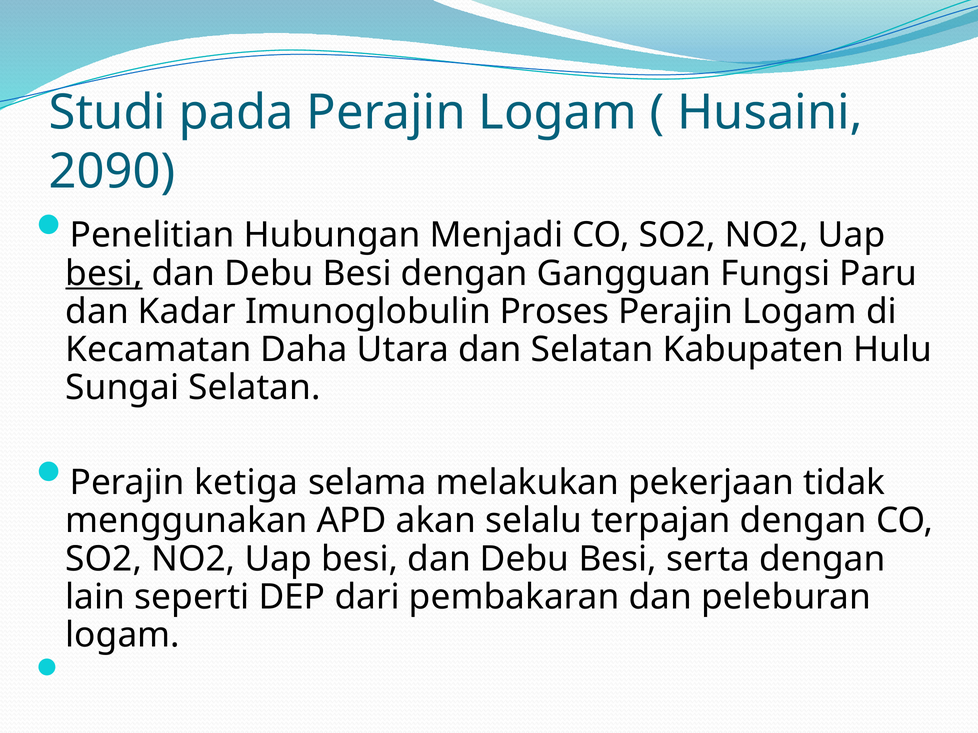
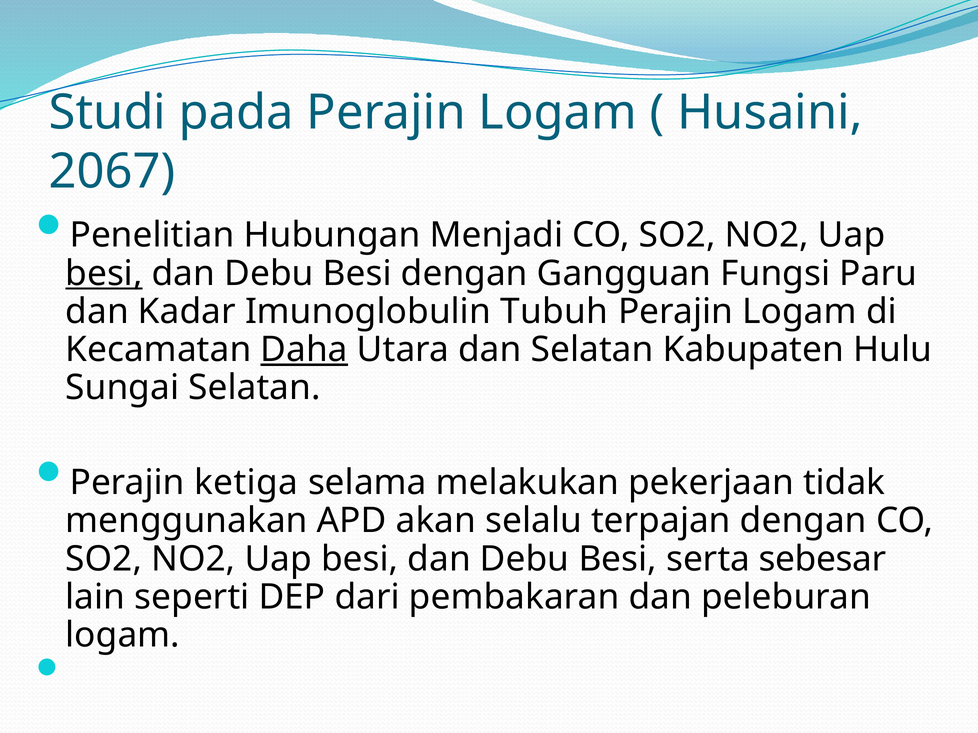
2090: 2090 -> 2067 (112, 172)
Proses: Proses -> Tubuh (554, 312)
Daha underline: none -> present (304, 350)
serta dengan: dengan -> sebesar (822, 559)
